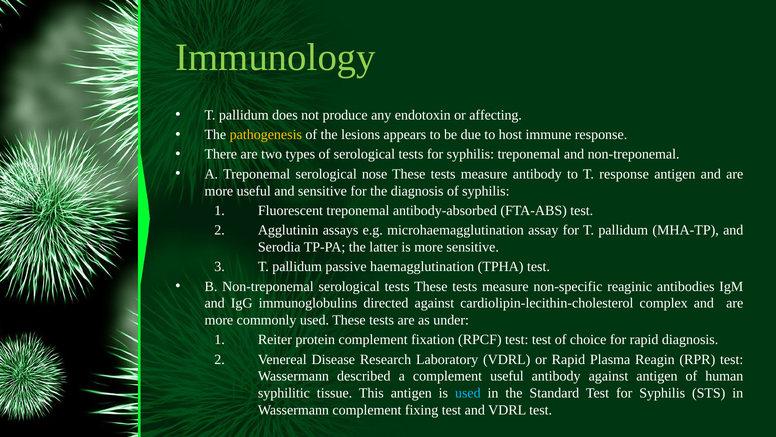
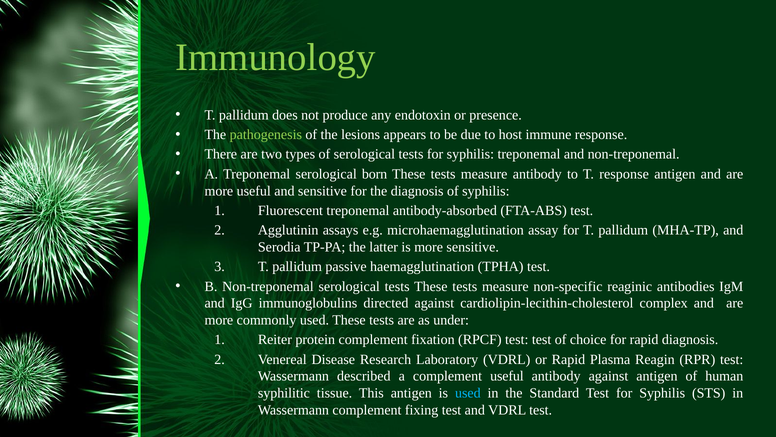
affecting: affecting -> presence (496, 115)
pathogenesis colour: yellow -> light green (266, 135)
nose: nose -> born (375, 174)
